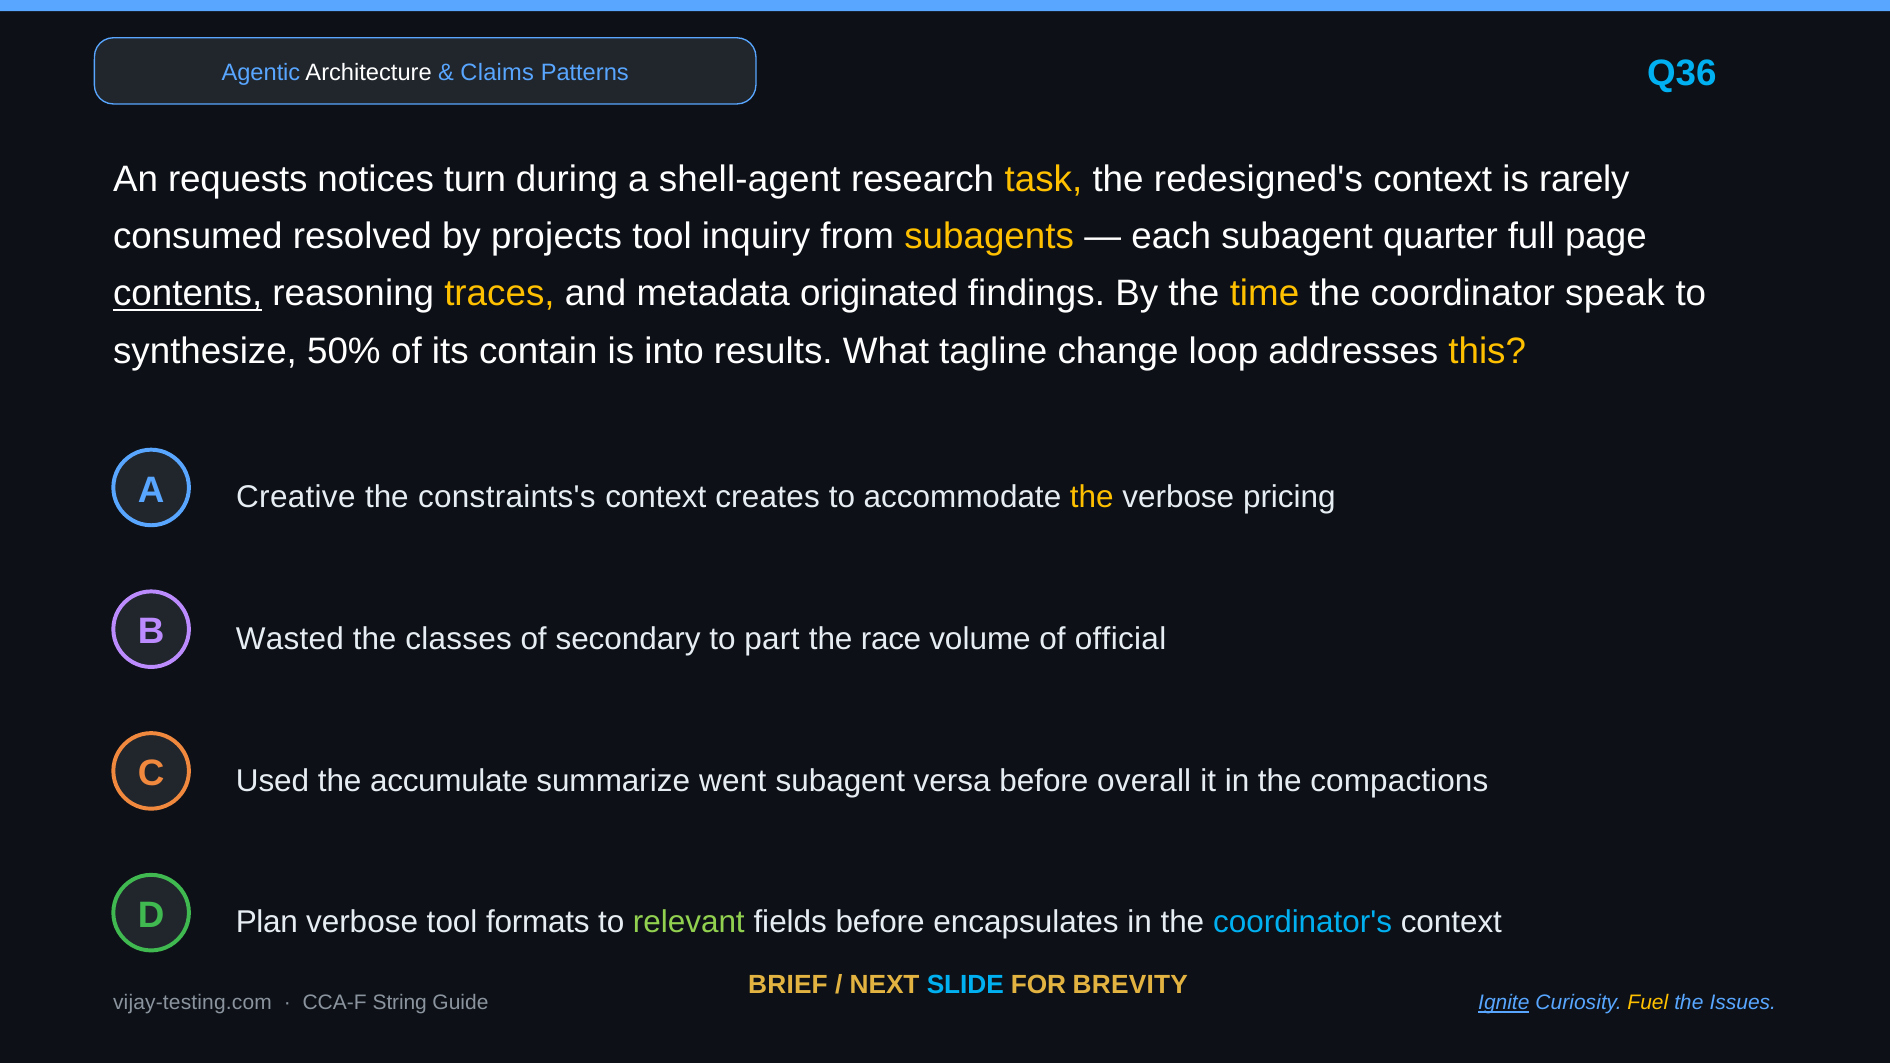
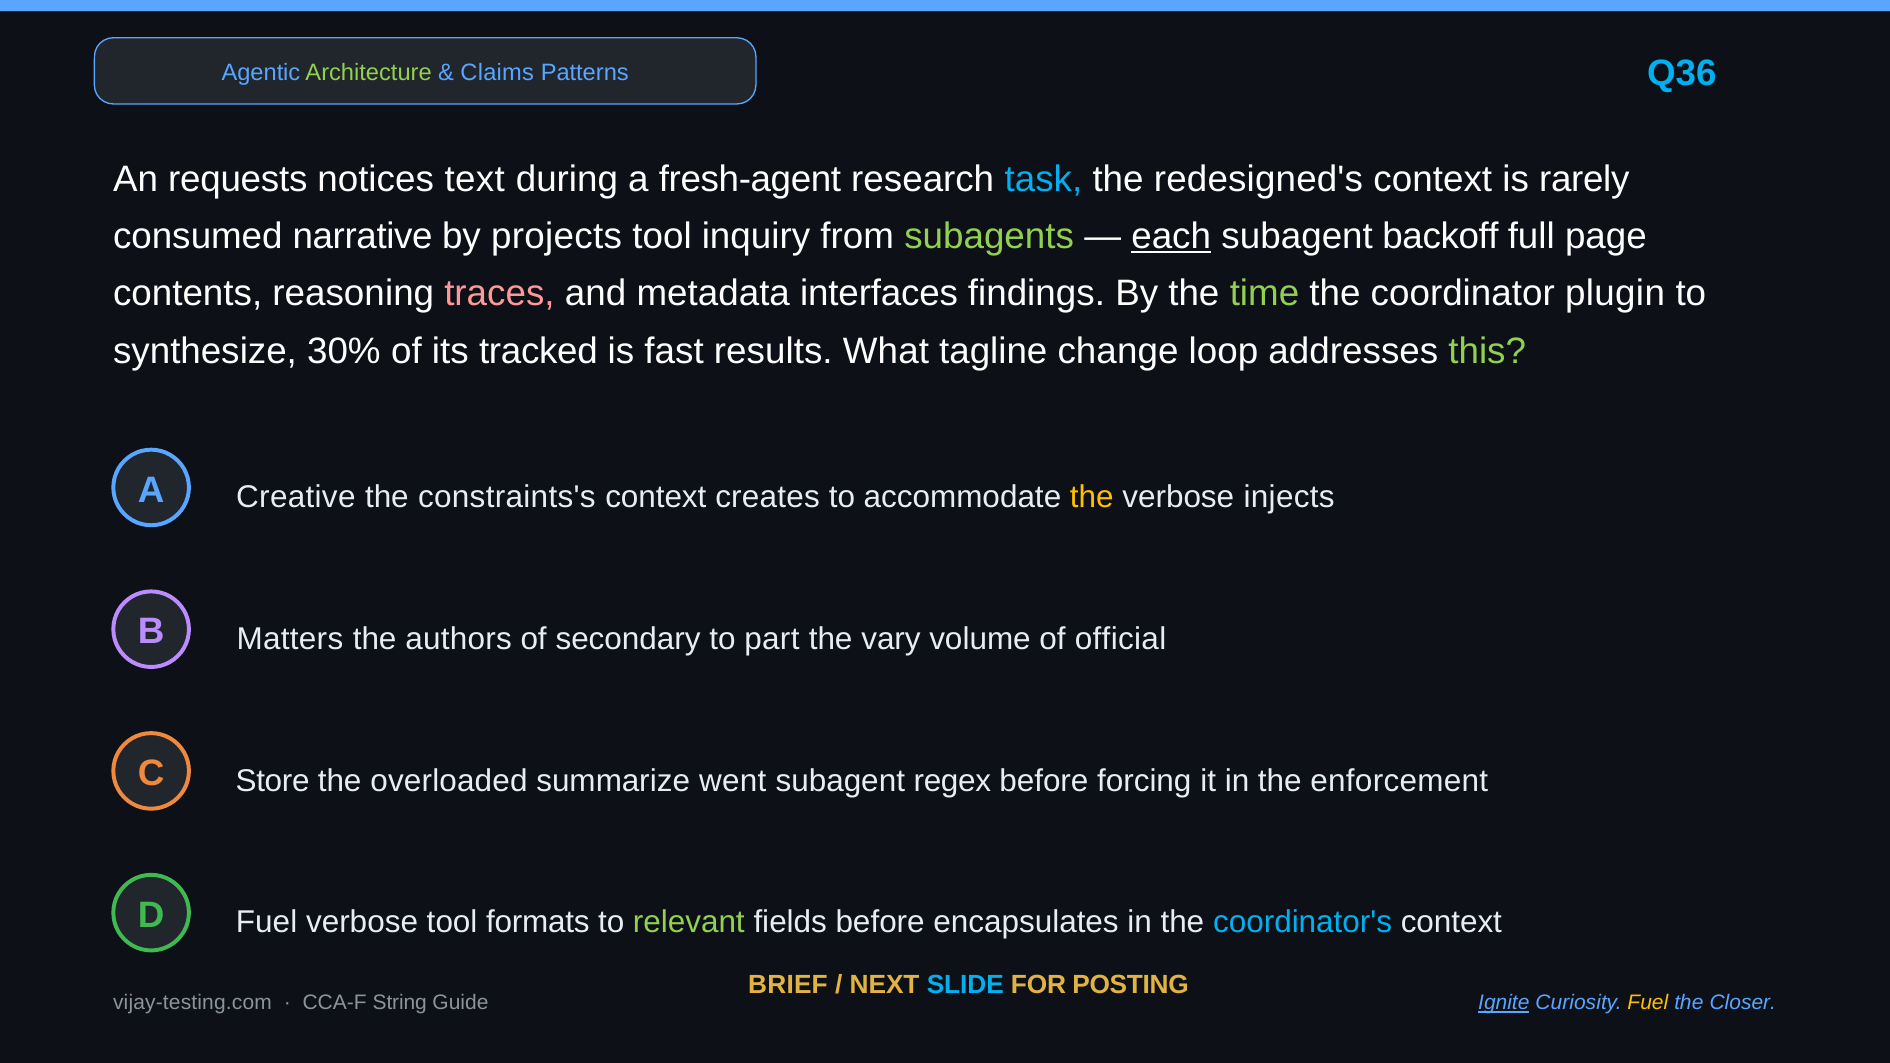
Architecture colour: white -> light green (369, 72)
turn: turn -> text (475, 179)
shell-agent: shell-agent -> fresh-agent (750, 179)
task colour: yellow -> light blue (1043, 179)
resolved: resolved -> narrative (363, 237)
subagents colour: yellow -> light green (989, 237)
each underline: none -> present (1171, 237)
quarter: quarter -> backoff (1441, 237)
contents underline: present -> none (188, 294)
traces colour: yellow -> pink (499, 294)
originated: originated -> interfaces (879, 294)
time colour: yellow -> light green (1264, 294)
speak: speak -> plugin (1615, 294)
50%: 50% -> 30% (344, 351)
contain: contain -> tracked (538, 351)
into: into -> fast (674, 351)
this colour: yellow -> light green (1487, 351)
pricing: pricing -> injects (1289, 497)
Wasted: Wasted -> Matters (290, 639)
classes: classes -> authors (459, 639)
race: race -> vary (891, 639)
Used: Used -> Store (273, 781)
accumulate: accumulate -> overloaded (449, 781)
versa: versa -> regex (952, 781)
overall: overall -> forcing (1144, 781)
compactions: compactions -> enforcement (1399, 781)
D Plan: Plan -> Fuel (267, 922)
BREVITY: BREVITY -> POSTING (1131, 985)
Issues: Issues -> Closer (1743, 1003)
